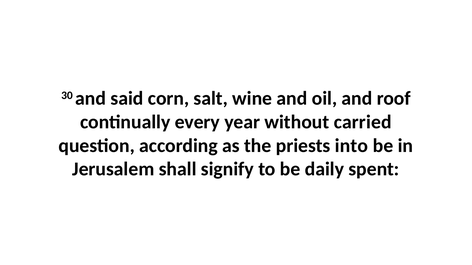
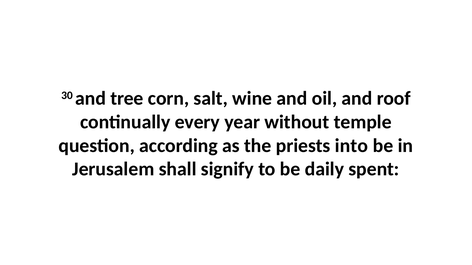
said: said -> tree (127, 99)
carried: carried -> temple (363, 122)
